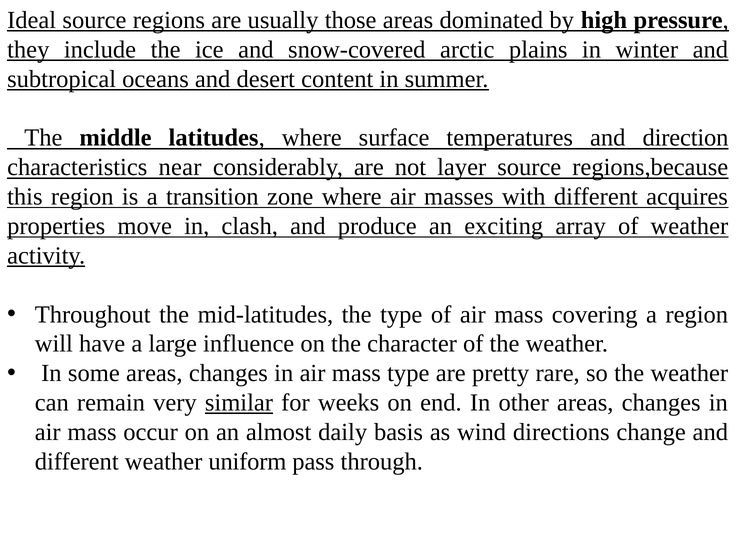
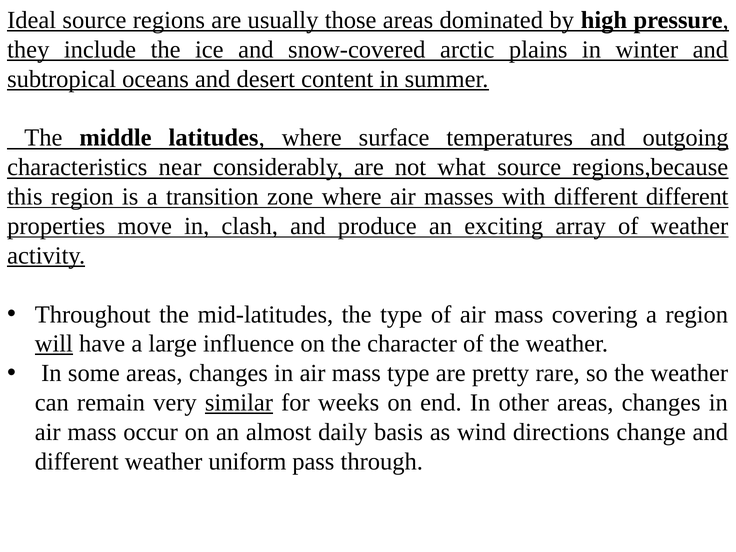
direction: direction -> outgoing (686, 138)
layer: layer -> what (462, 167)
different acquires: acquires -> different (687, 197)
will underline: none -> present (54, 344)
